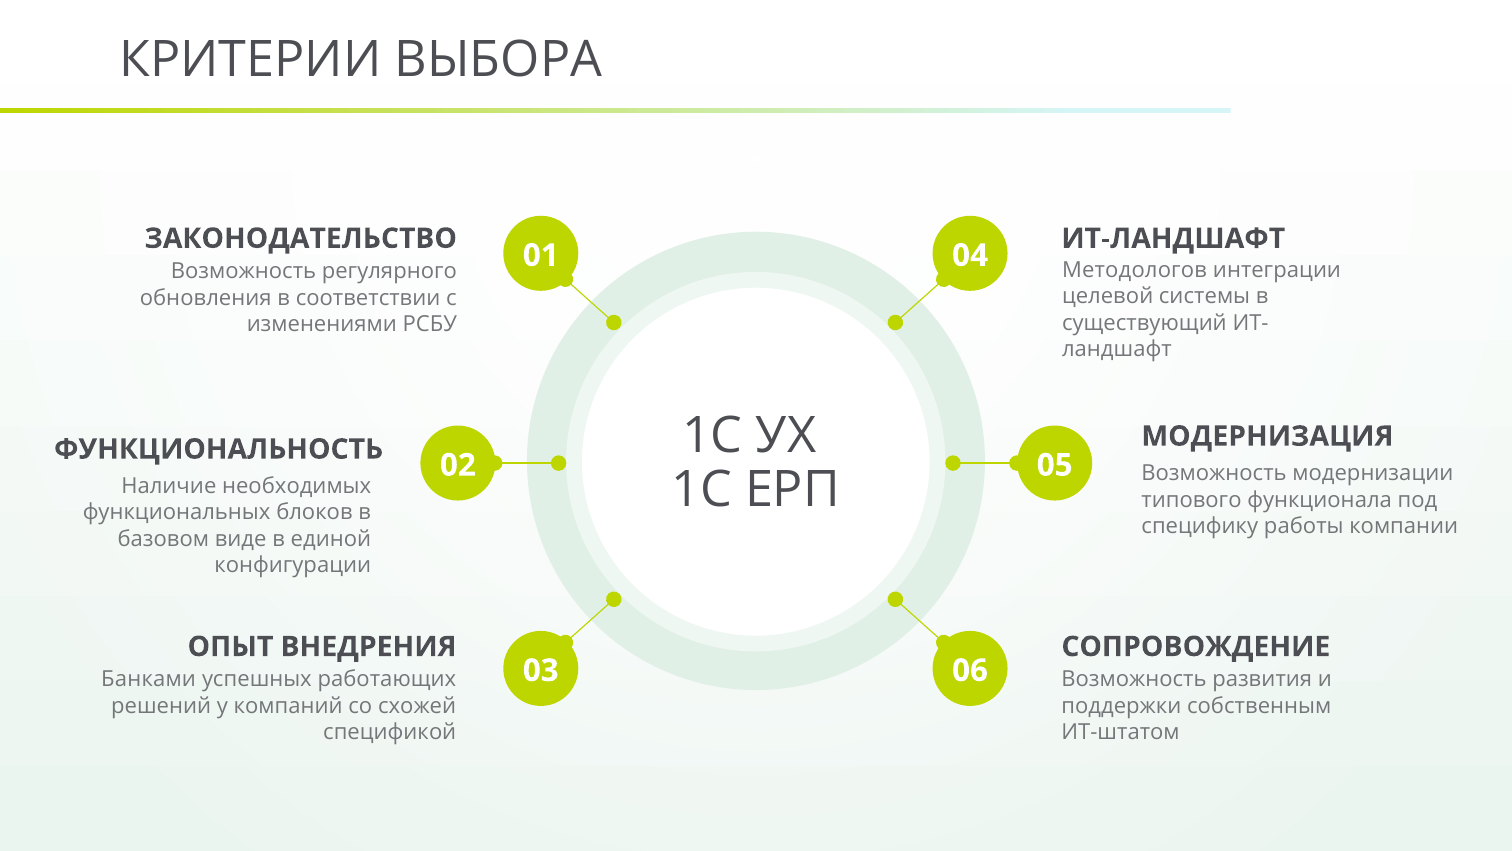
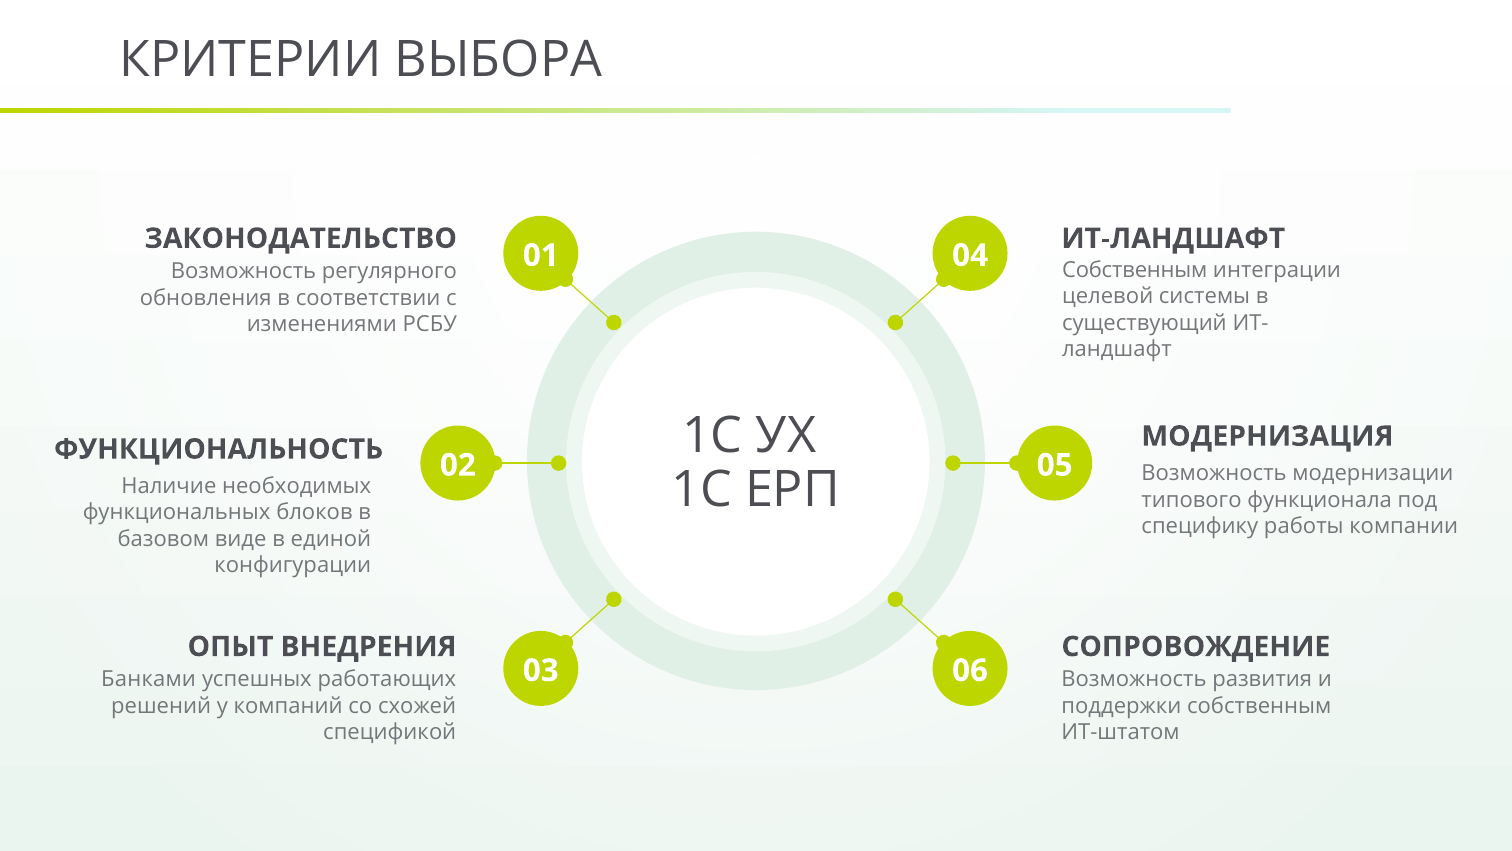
Методологов: Методологов -> Собственным (1135, 270)
